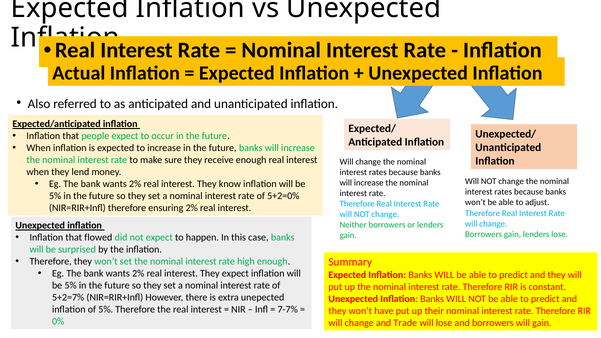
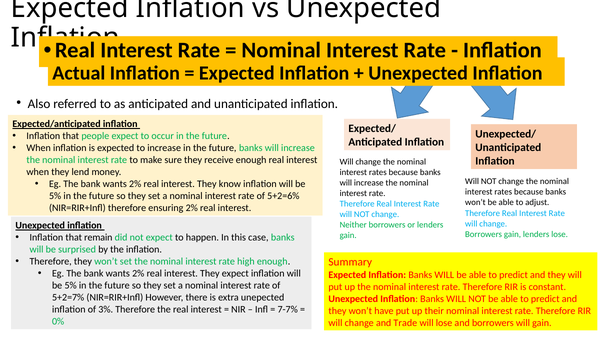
5+2=0%: 5+2=0% -> 5+2=6% (283, 196)
flowed: flowed -> remain (98, 238)
of 5%: 5% -> 3% (106, 310)
